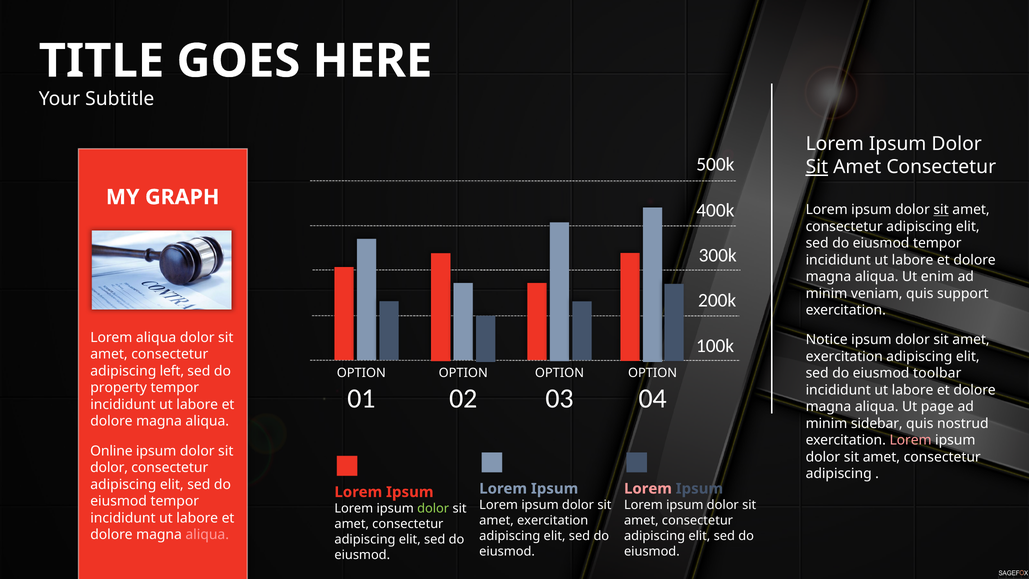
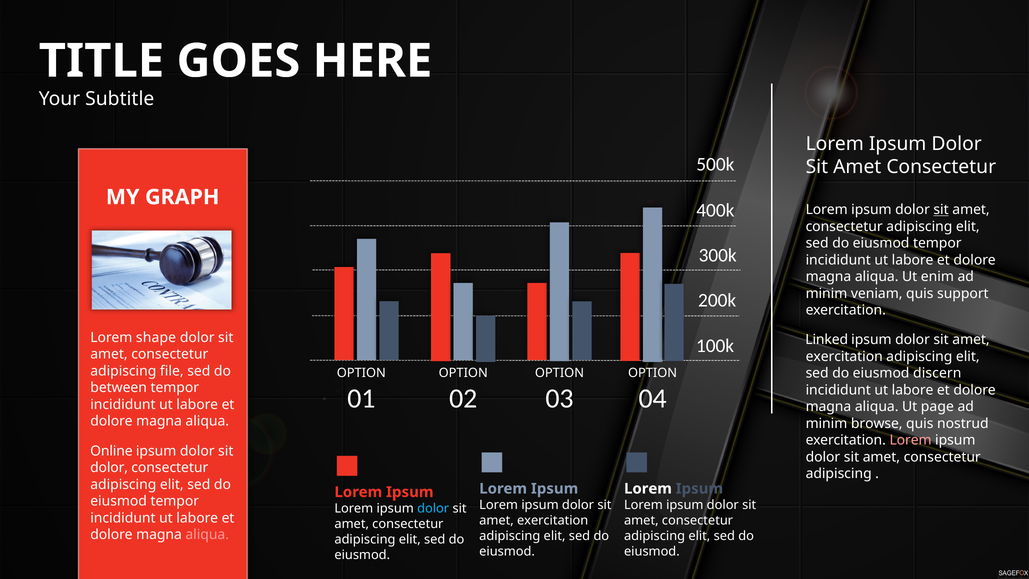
Sit underline: present -> none (817, 167)
Lorem aliqua: aliqua -> shape (156, 337)
Notice: Notice -> Linked (827, 340)
left: left -> file (172, 371)
toolbar: toolbar -> discern (937, 373)
property: property -> between (119, 388)
sidebar: sidebar -> browse (877, 423)
Lorem colour: pink -> white (648, 489)
dolor colour: light green -> light blue (433, 508)
